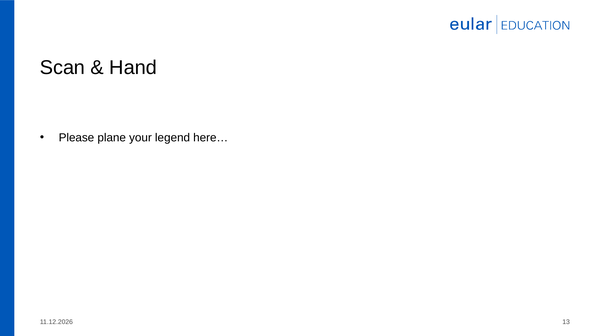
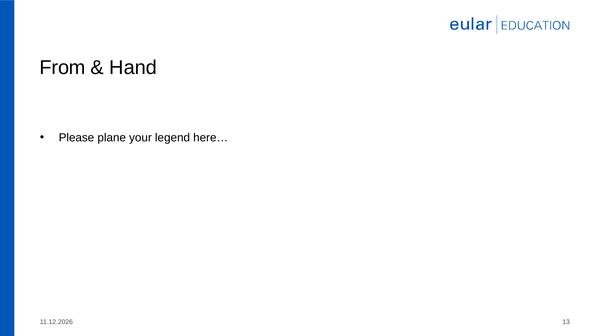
Scan: Scan -> From (63, 68)
